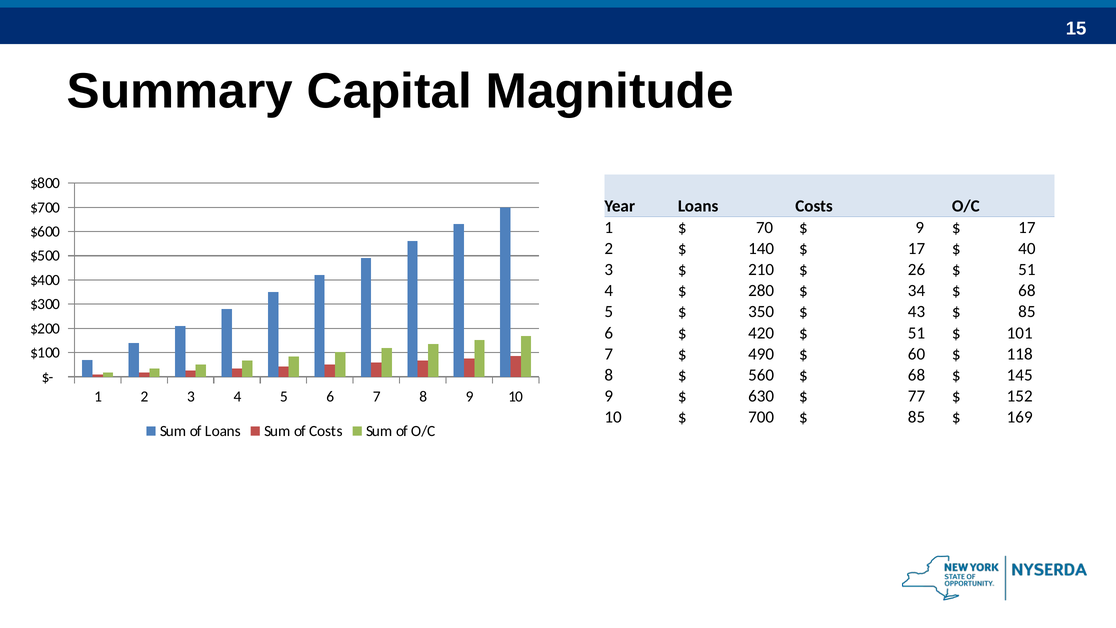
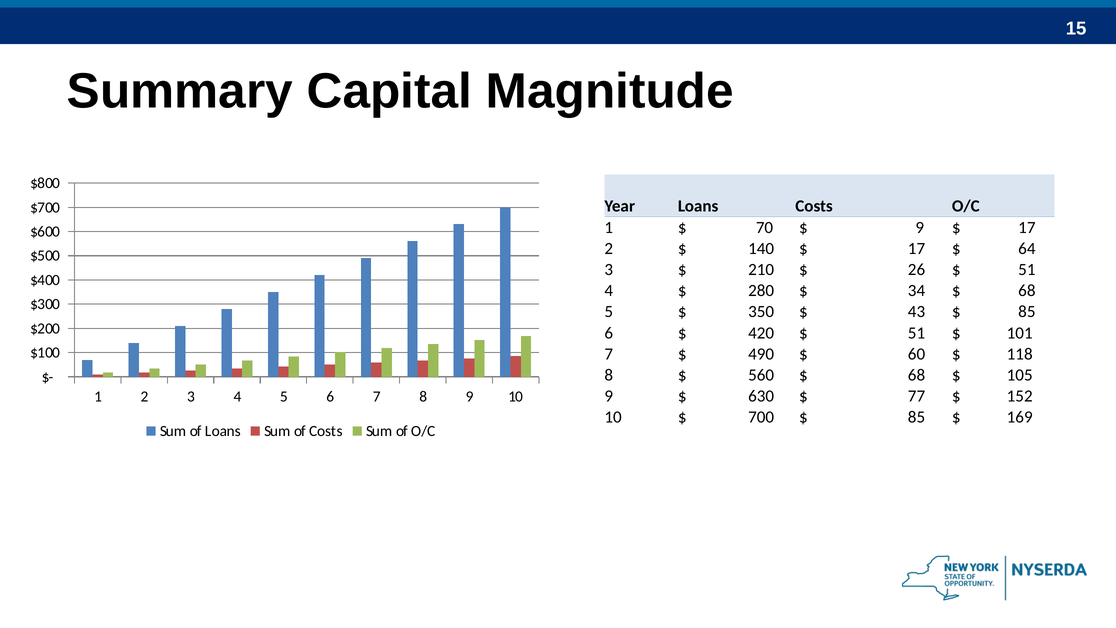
40: 40 -> 64 (1027, 248)
145: 145 -> 105 (1020, 375)
